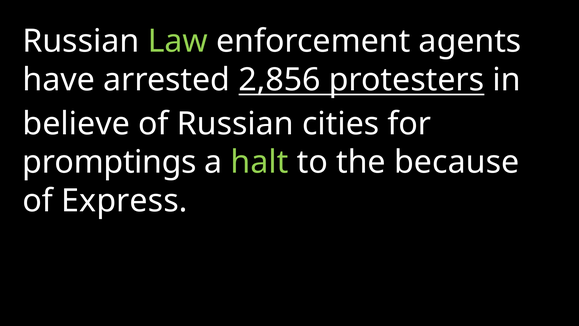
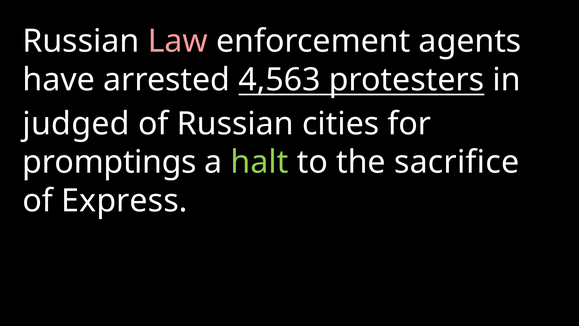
Law colour: light green -> pink (178, 41)
2,856: 2,856 -> 4,563 (280, 80)
believe: believe -> judged (76, 124)
because: because -> sacrifice (457, 162)
